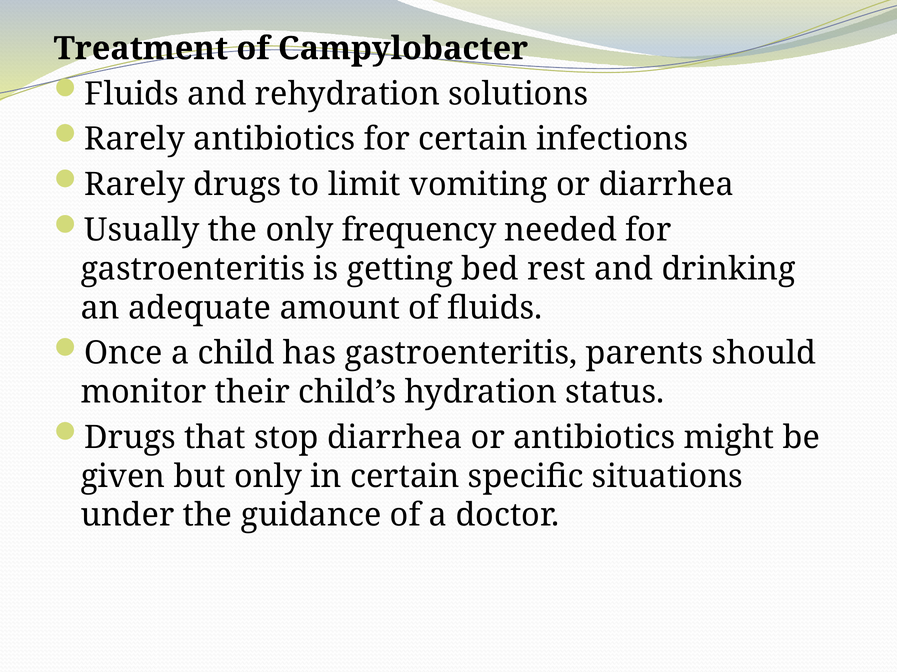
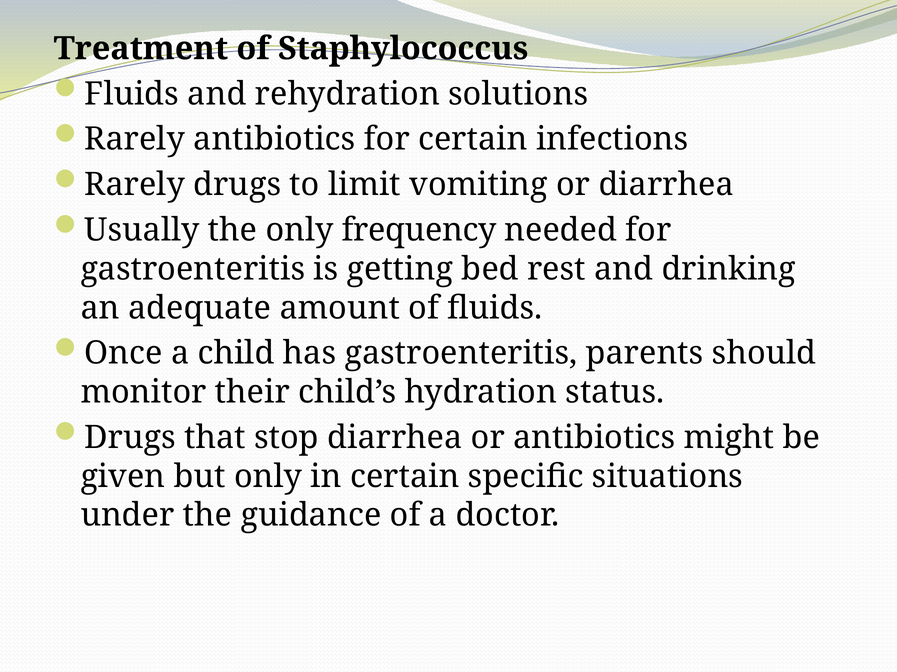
Campylobacter: Campylobacter -> Staphylococcus (403, 49)
